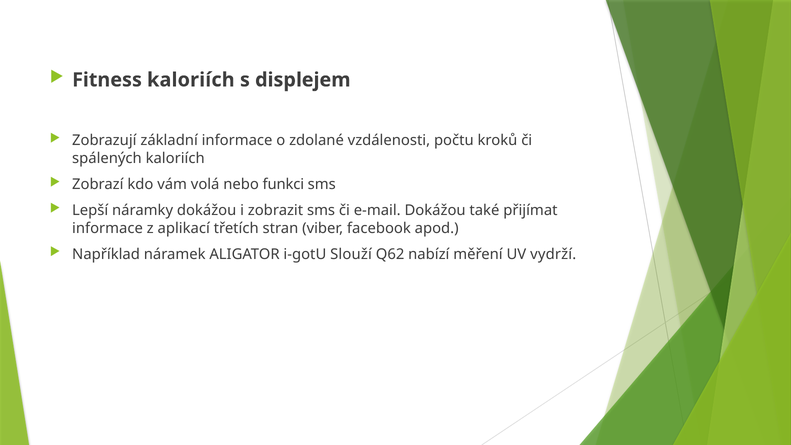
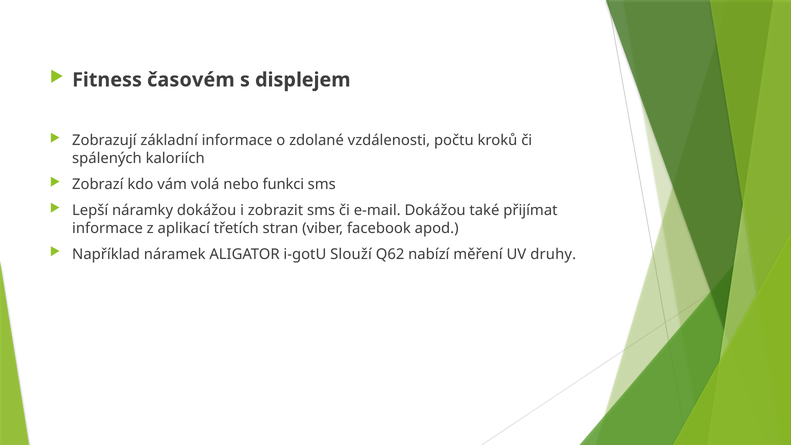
Fitness kaloriích: kaloriích -> časovém (191, 80)
vydrží: vydrží -> druhy (553, 254)
